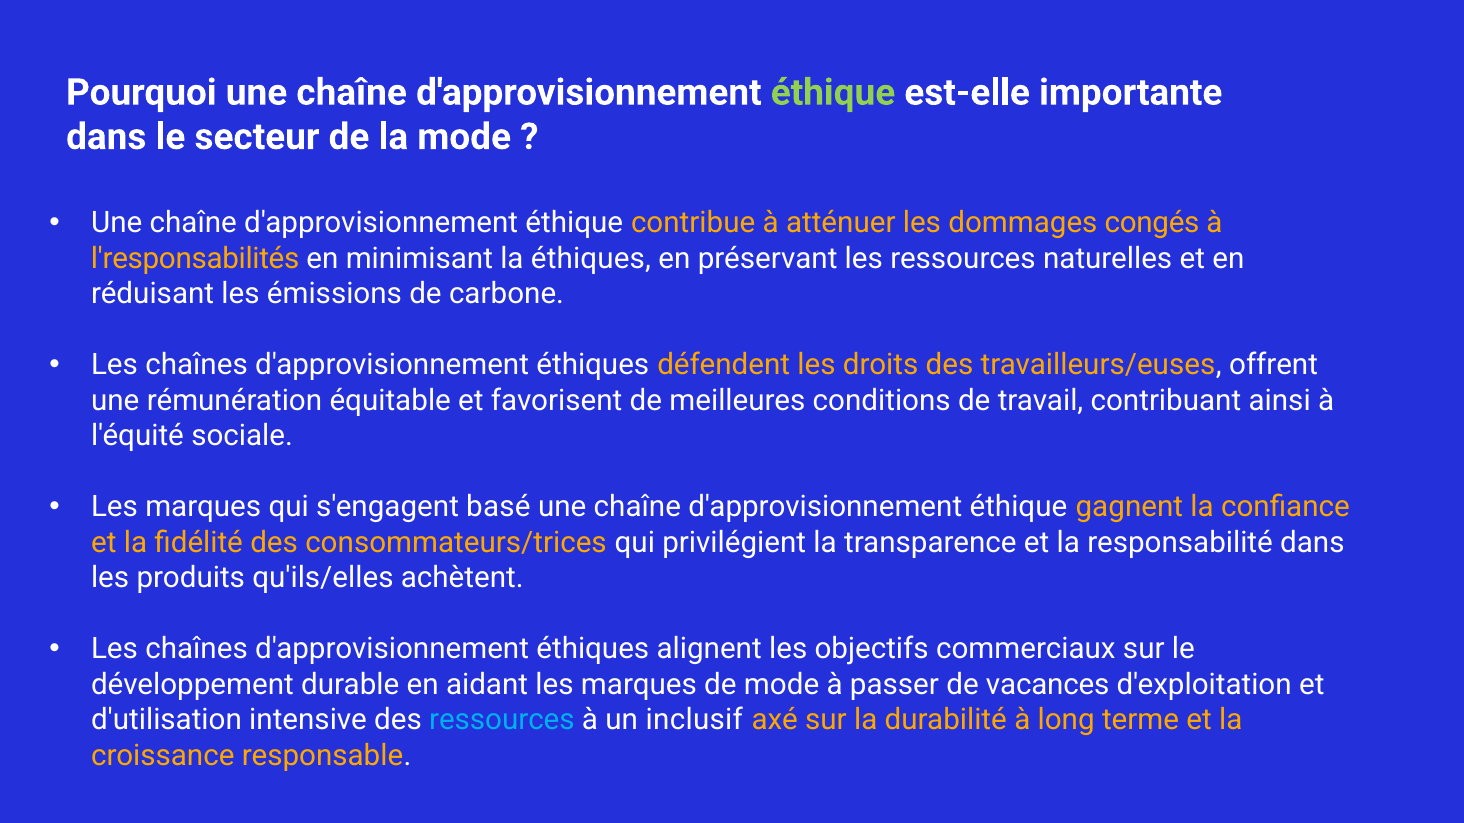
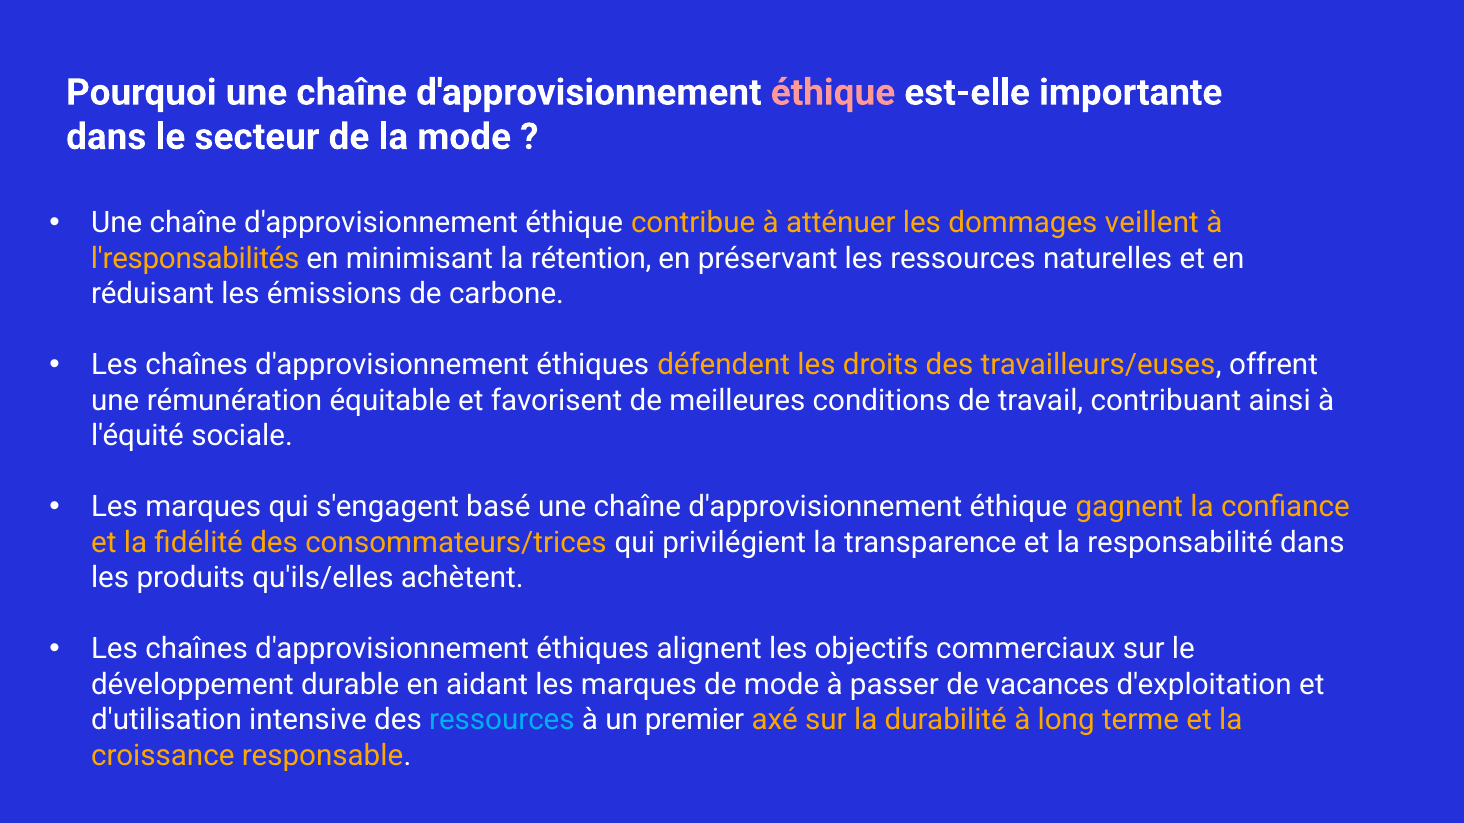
éthique colour: light green -> pink (833, 93)
congés: congés -> veillent (1152, 223)
la éthiques: éthiques -> rétention (591, 258)
inclusif: inclusif -> premier (695, 720)
